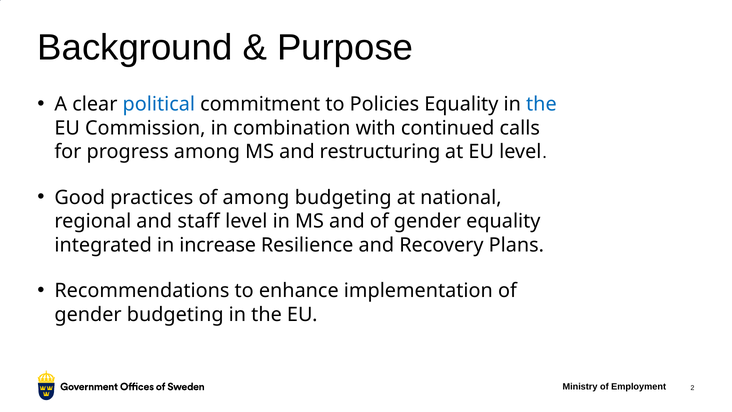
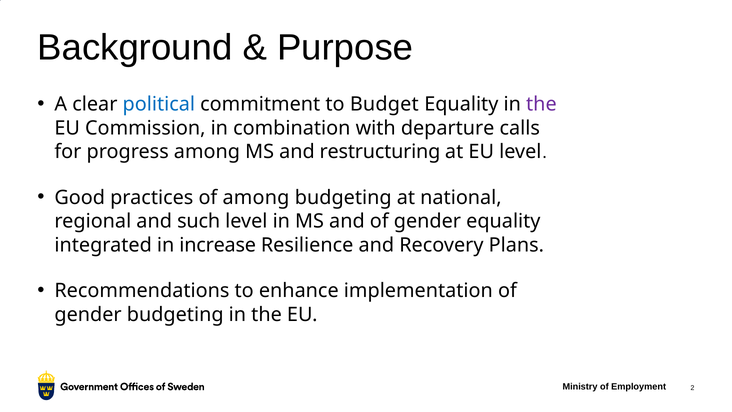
Policies: Policies -> Budget (384, 104)
the colour: blue -> purple (541, 104)
continued: continued -> departure (448, 128)
staff: staff -> such (199, 221)
